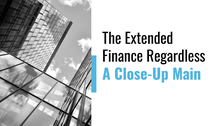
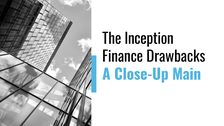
Extended: Extended -> Inception (149, 39)
Regardless: Regardless -> Drawbacks (176, 57)
